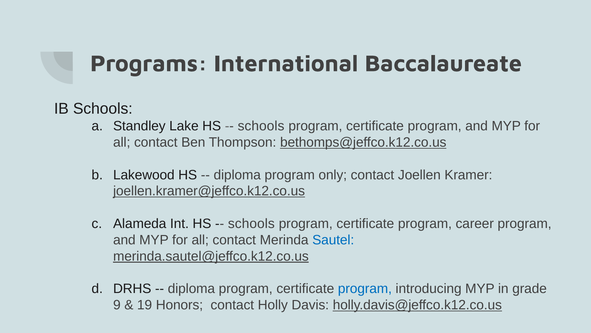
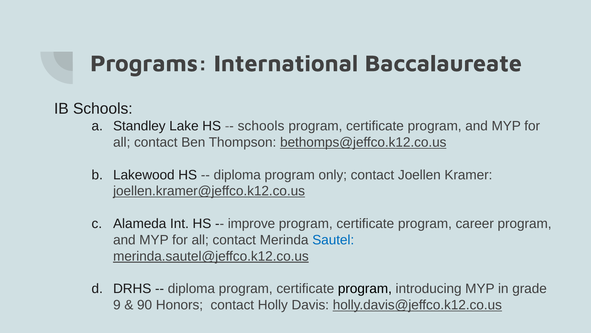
schools: schools -> improve (251, 223)
program colour: blue -> black (365, 288)
19: 19 -> 90 (145, 305)
